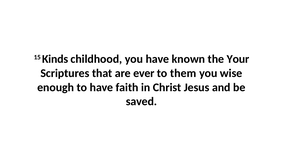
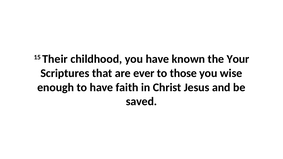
Kinds: Kinds -> Their (55, 59)
them: them -> those (183, 73)
